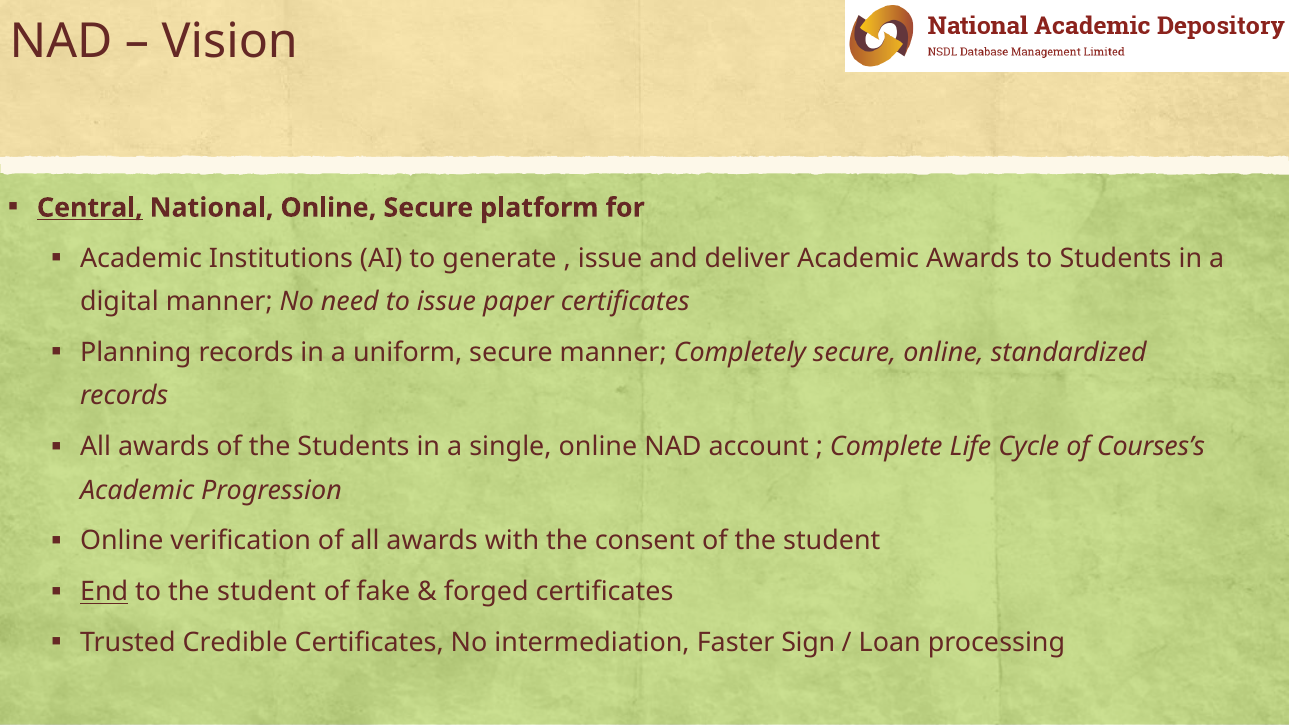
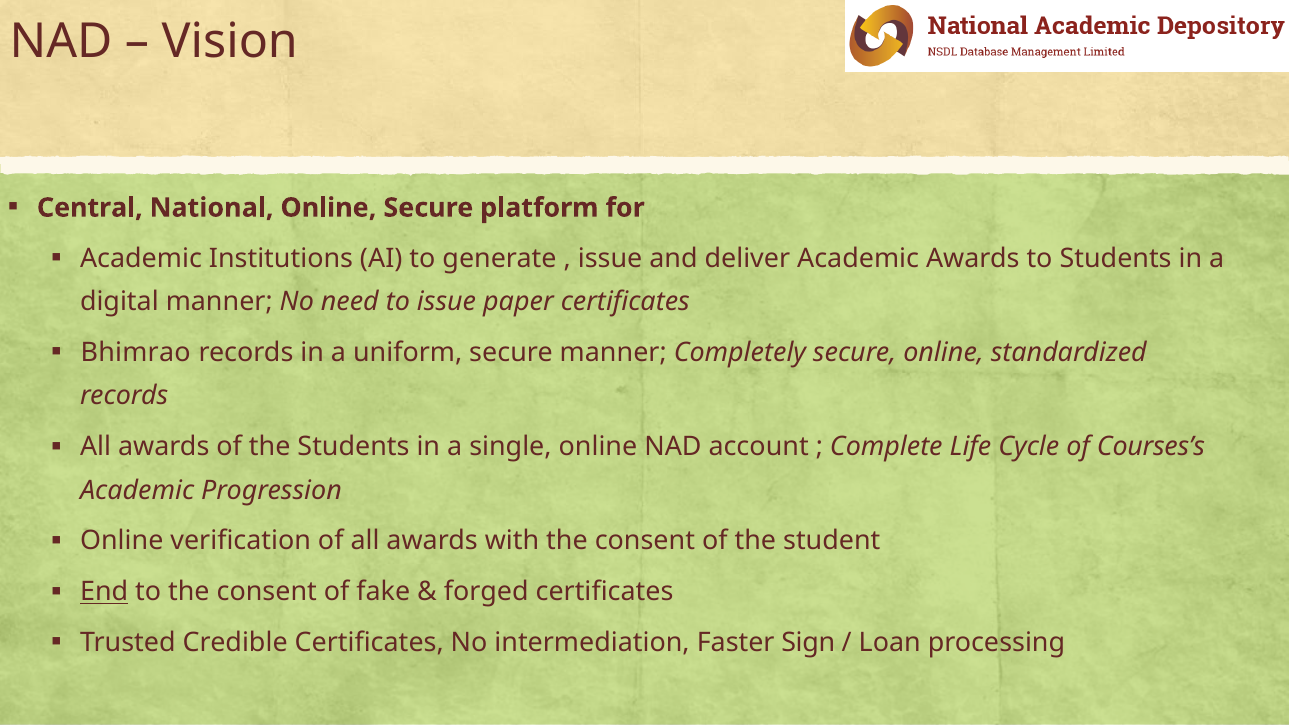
Central underline: present -> none (90, 208)
Planning: Planning -> Bhimrao (136, 353)
to the student: student -> consent (267, 592)
